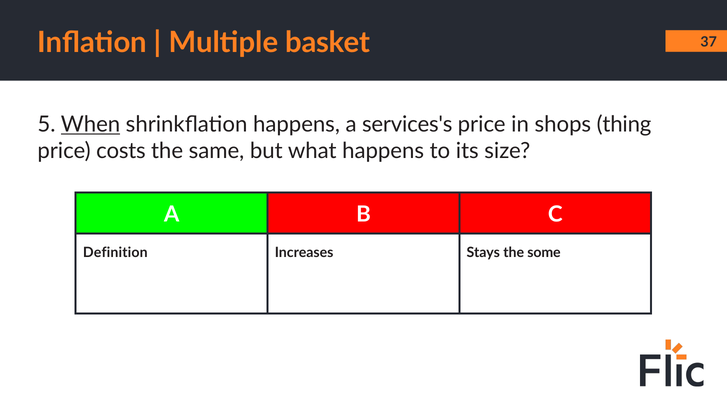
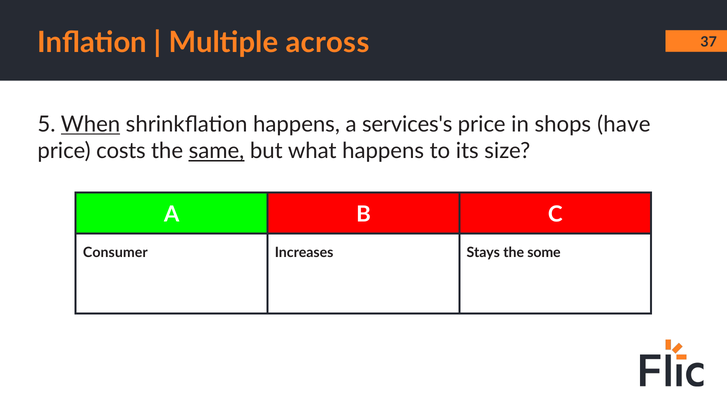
basket: basket -> across (327, 43)
thing: thing -> have (624, 125)
same underline: none -> present (217, 151)
Definition: Definition -> Consumer (115, 253)
